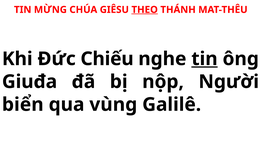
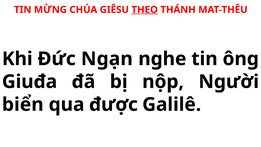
Chiếu: Chiếu -> Ngạn (107, 59)
tin underline: present -> none (204, 59)
vùng: vùng -> được (113, 104)
